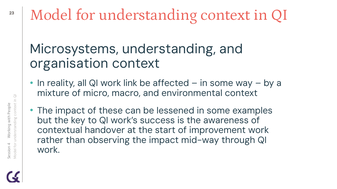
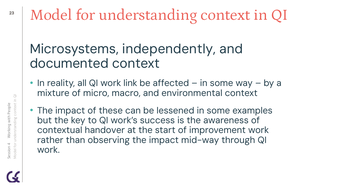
Microsystems understanding: understanding -> independently (169, 49)
organisation: organisation -> documented (69, 64)
